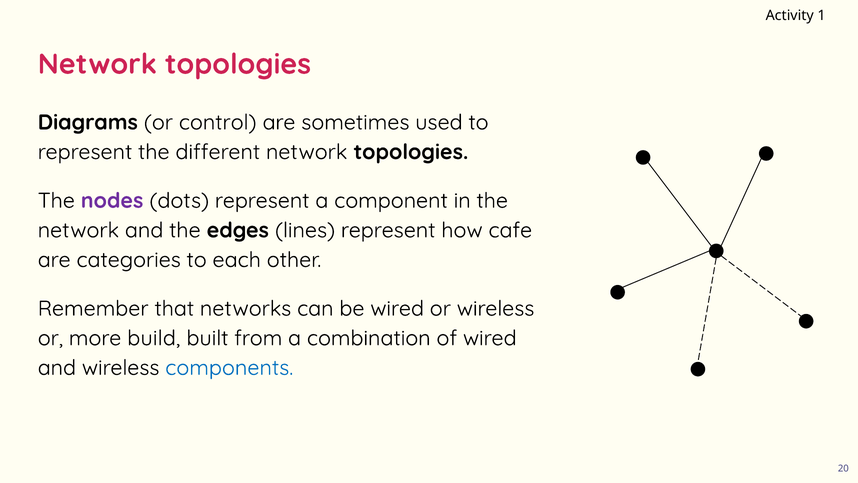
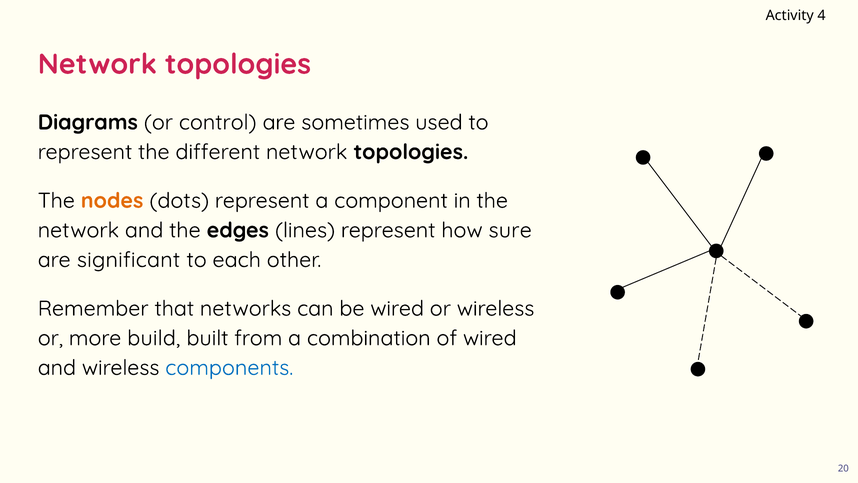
1: 1 -> 4 (822, 16)
nodes colour: purple -> orange (112, 201)
cafe: cafe -> sure (510, 230)
categories: categories -> significant (129, 260)
